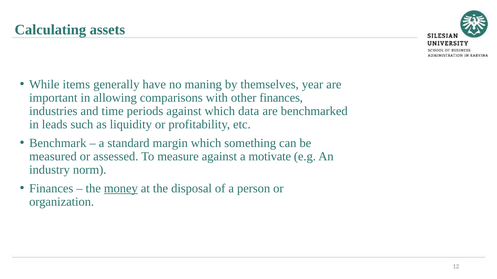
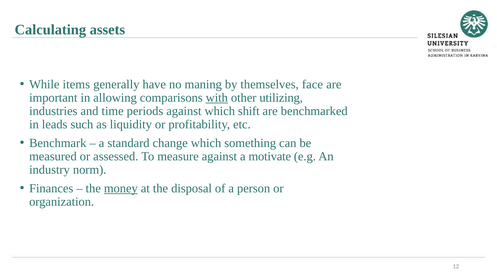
year: year -> face (312, 84)
with underline: none -> present (217, 98)
other finances: finances -> utilizing (281, 98)
data: data -> shift (249, 111)
margin: margin -> change (170, 143)
